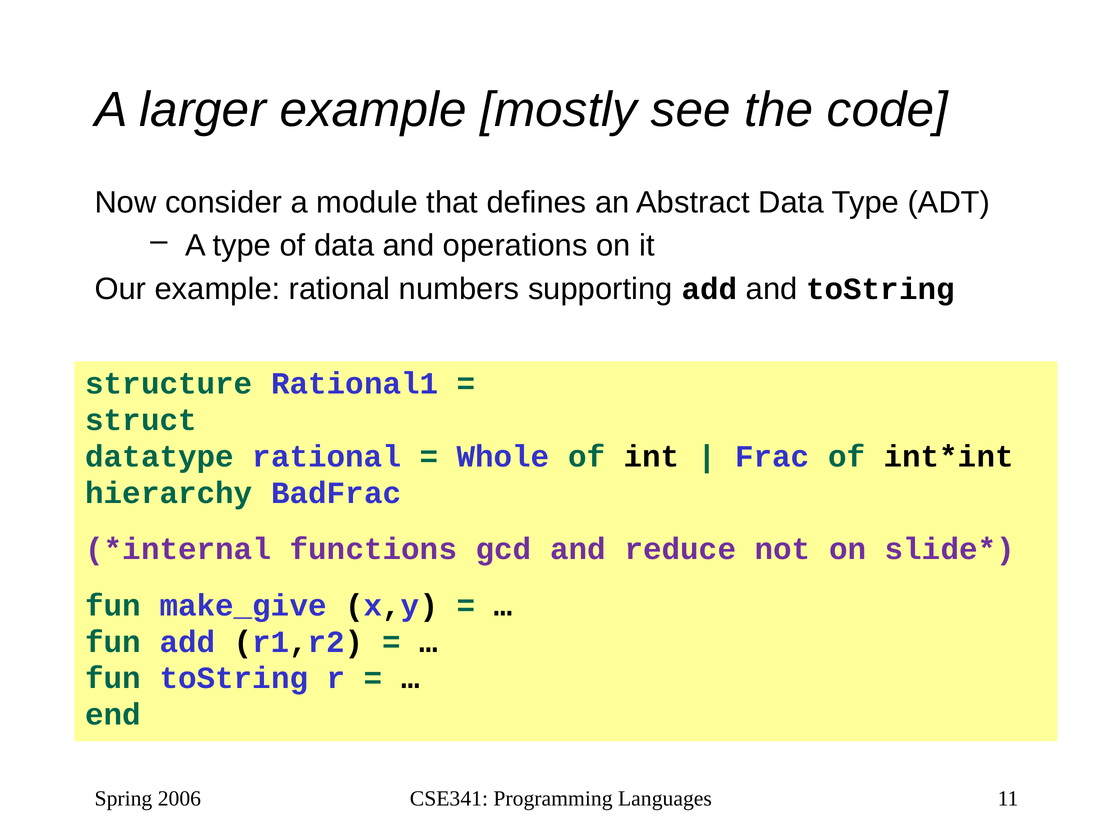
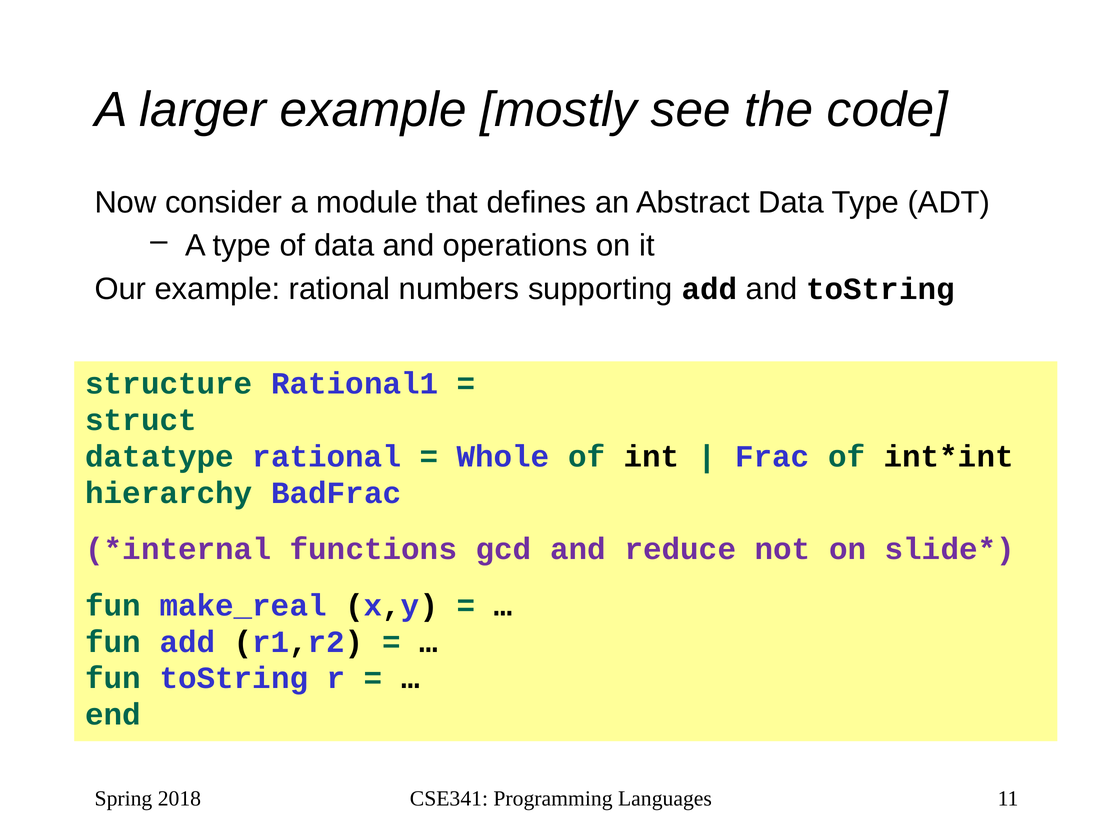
make_give: make_give -> make_real (243, 606)
2006: 2006 -> 2018 (179, 799)
